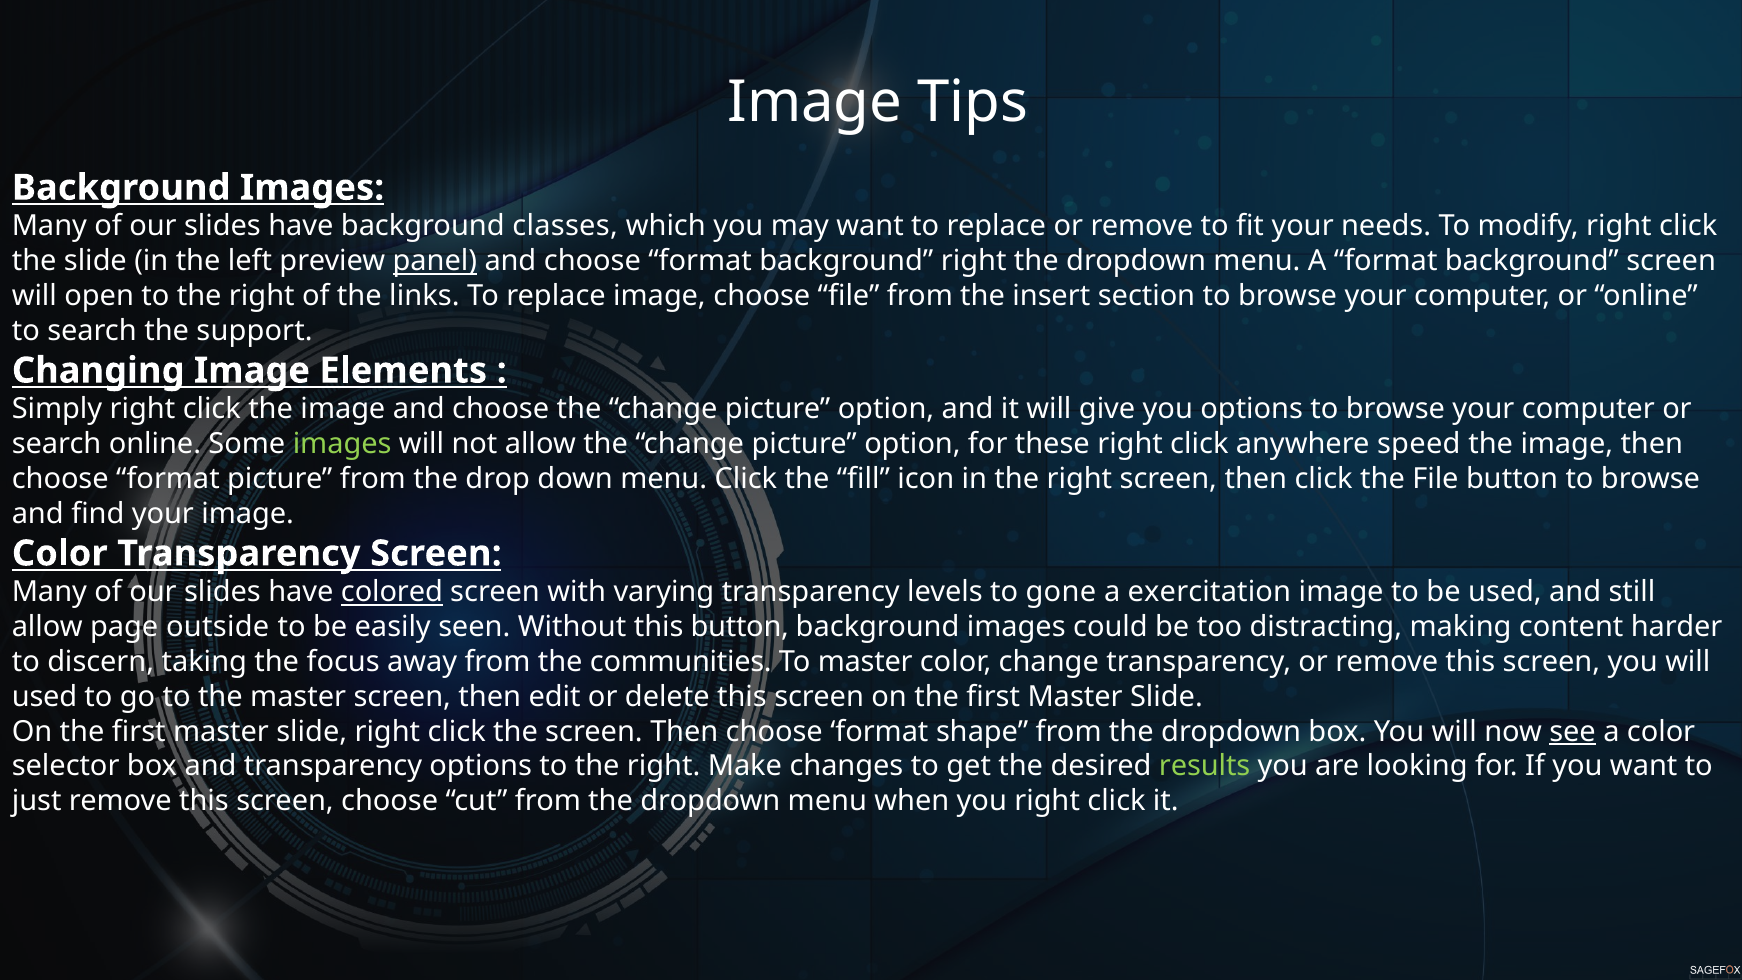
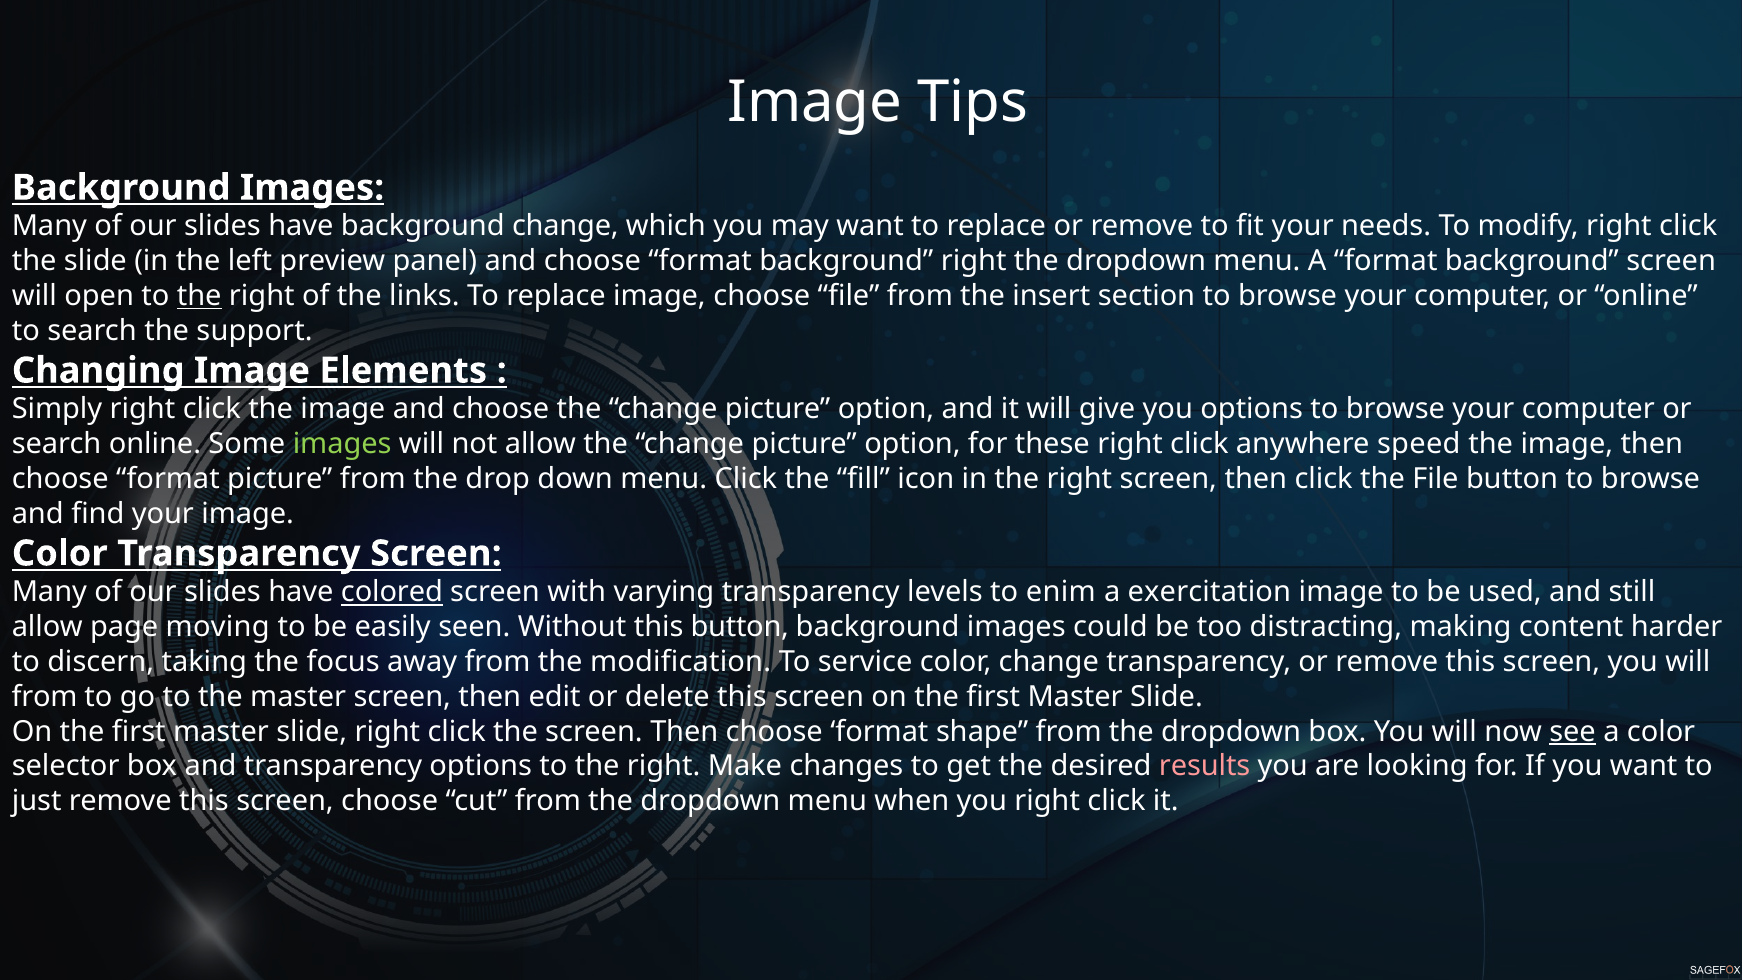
background classes: classes -> change (565, 226)
panel underline: present -> none (435, 261)
the underline: none -> present (199, 296)
gone: gone -> enim (1061, 592)
outside: outside -> moving (218, 627)
communities: communities -> modification (681, 662)
To master: master -> service (865, 662)
used: used -> from (45, 697)
results colour: light green -> pink (1205, 766)
